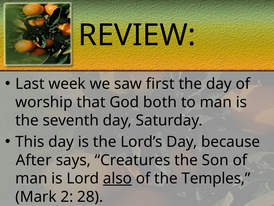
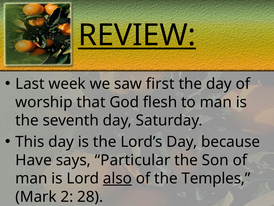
REVIEW underline: none -> present (137, 35)
both: both -> flesh (160, 102)
After: After -> Have (34, 160)
Creatures: Creatures -> Particular (133, 160)
